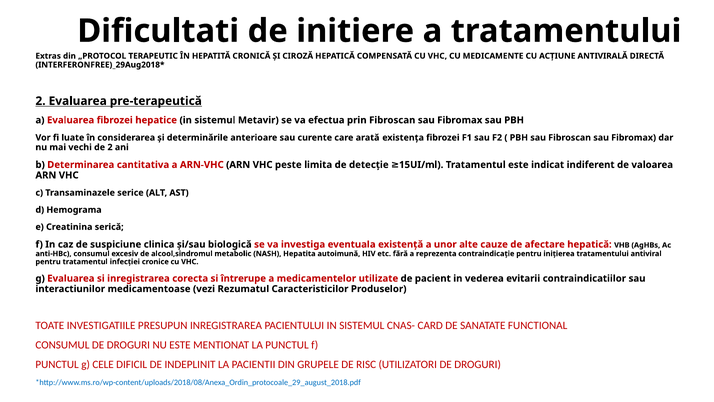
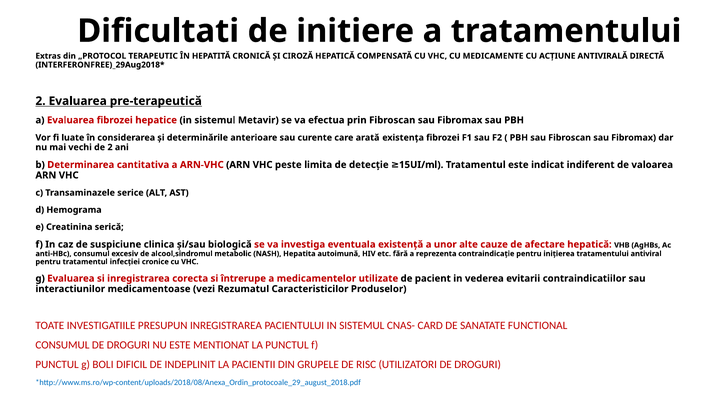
CELE: CELE -> BOLI (103, 364)
